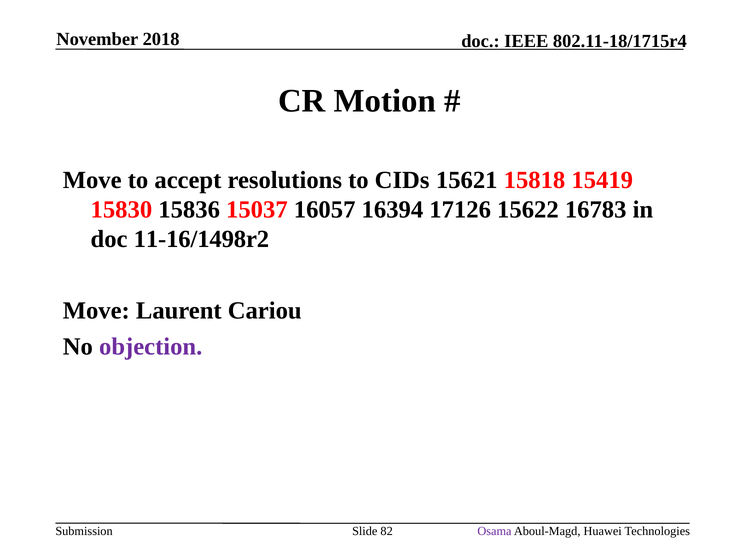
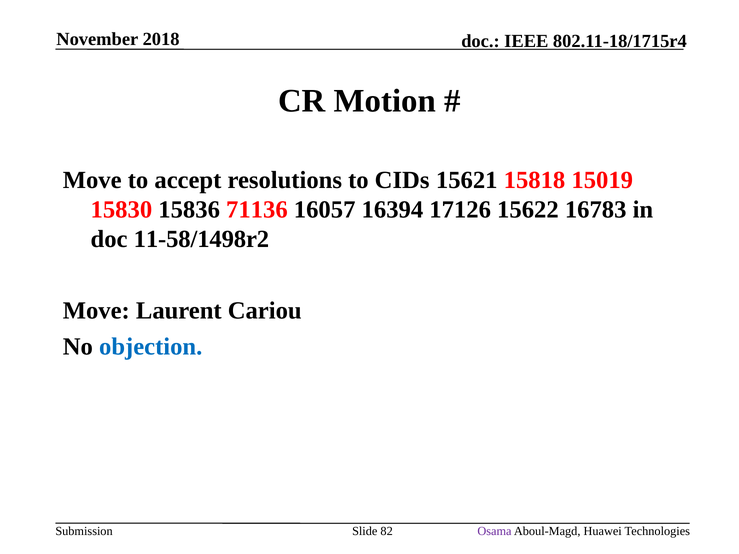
15419: 15419 -> 15019 (602, 180)
15037: 15037 -> 71136 (257, 210)
11-16/1498r2: 11-16/1498r2 -> 11-58/1498r2 (201, 239)
objection colour: purple -> blue (151, 347)
